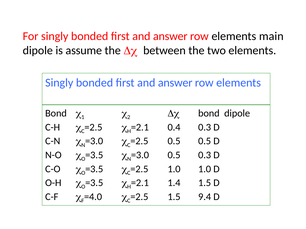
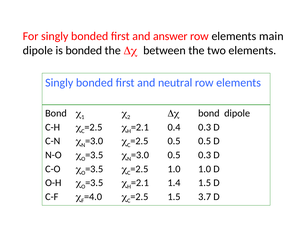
is assume: assume -> bonded (84, 51)
answer: answer -> neutral (175, 83)
9.4: 9.4 -> 3.7 (205, 197)
